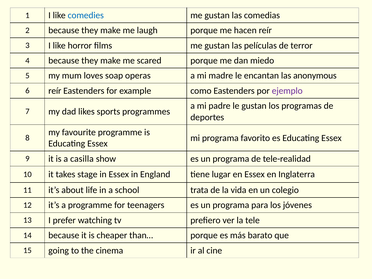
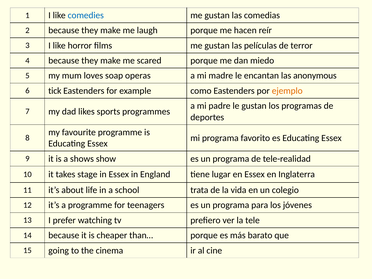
6 reír: reír -> tick (55, 91)
ejemplo colour: purple -> orange (287, 91)
casilla: casilla -> shows (82, 159)
